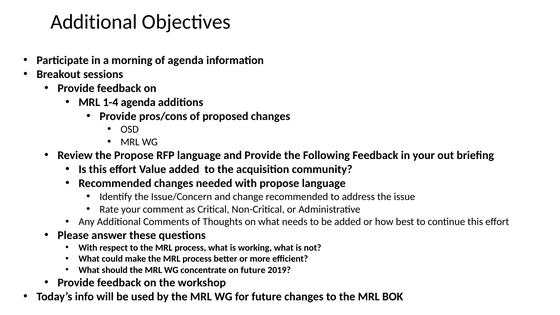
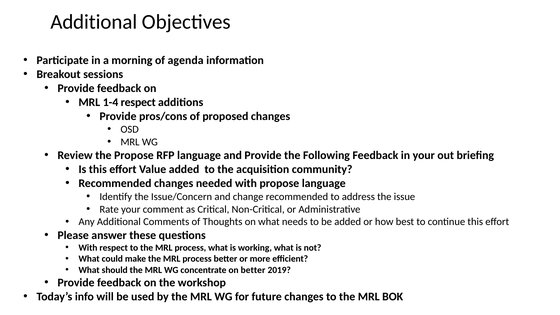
1-4 agenda: agenda -> respect (138, 102)
on future: future -> better (253, 270)
